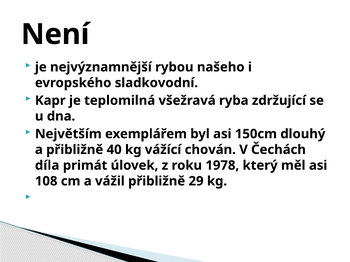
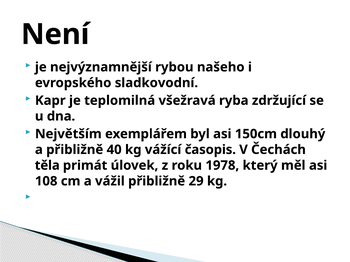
chován: chován -> časopis (210, 150)
díla: díla -> těla (47, 166)
